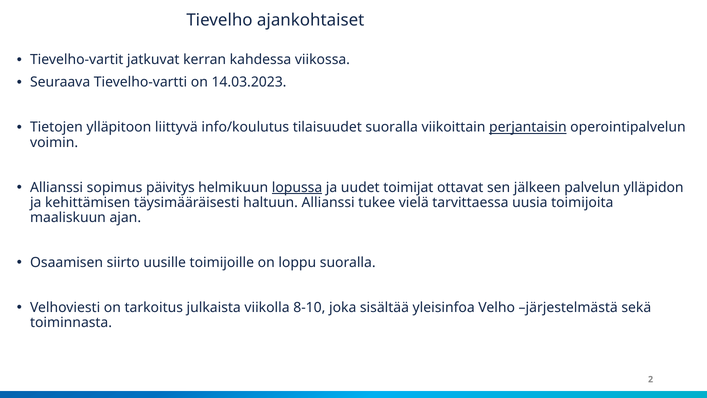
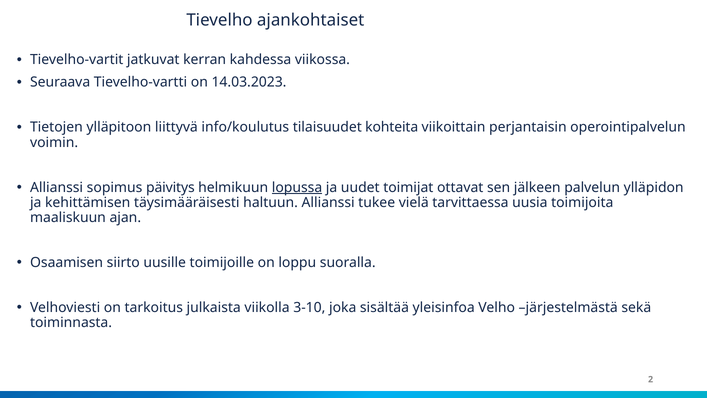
tilaisuudet suoralla: suoralla -> kohteita (392, 127)
perjantaisin underline: present -> none (528, 127)
8-10: 8-10 -> 3-10 (309, 307)
